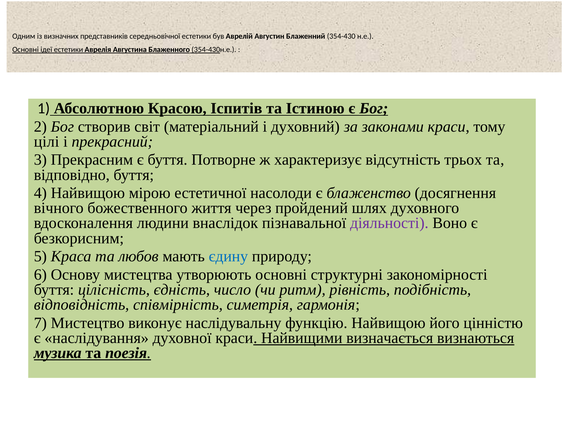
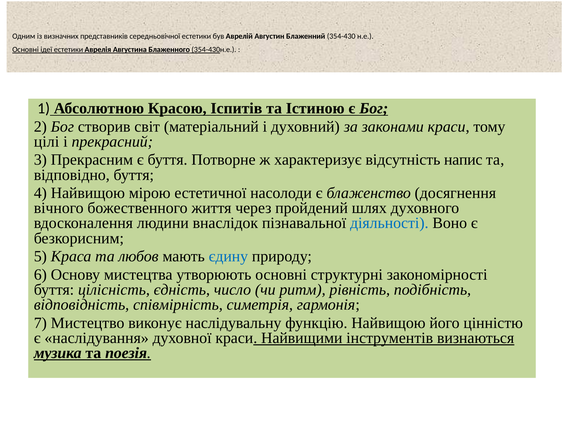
трьох: трьох -> напис (463, 160)
діяльності colour: purple -> blue (389, 223)
визначається: визначається -> інструментів (390, 338)
